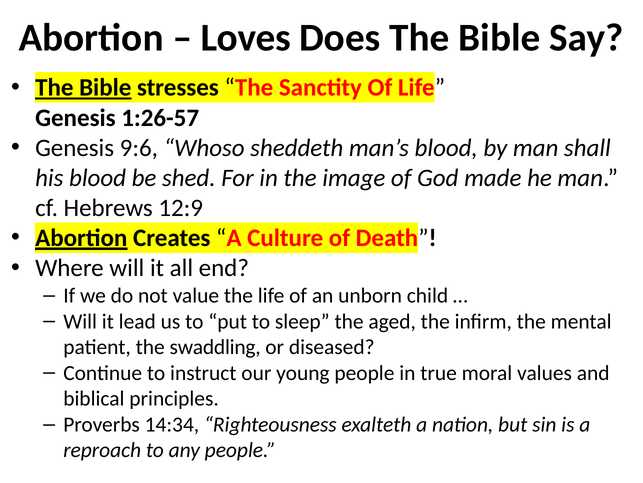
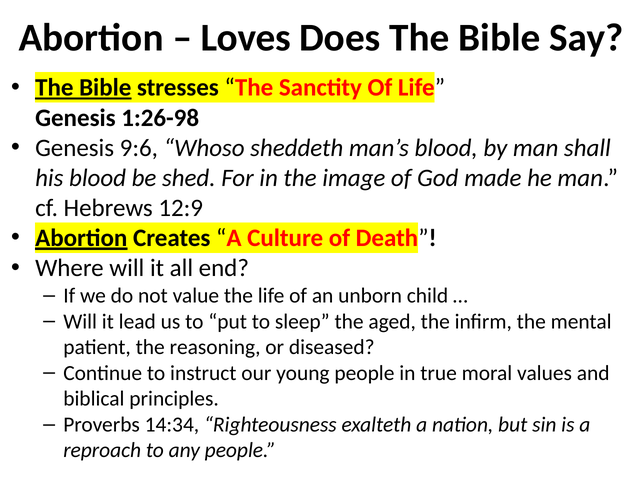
1:26-57: 1:26-57 -> 1:26-98 (160, 118)
swaddling: swaddling -> reasoning (215, 347)
